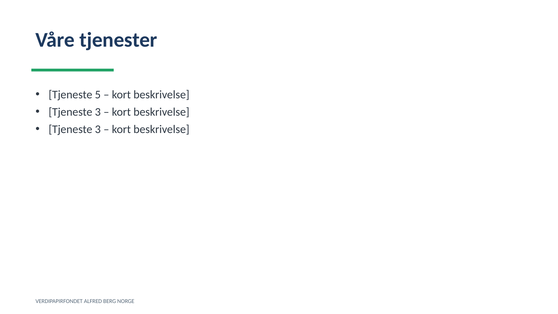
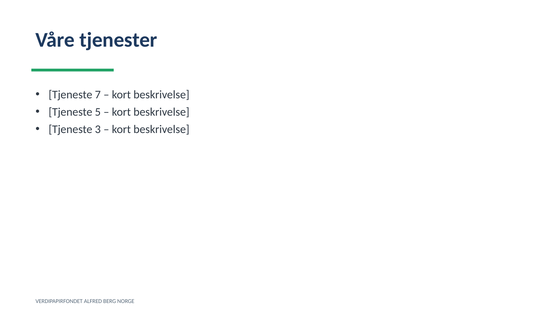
5: 5 -> 7 (98, 95)
3: 3 -> 5 (98, 112)
